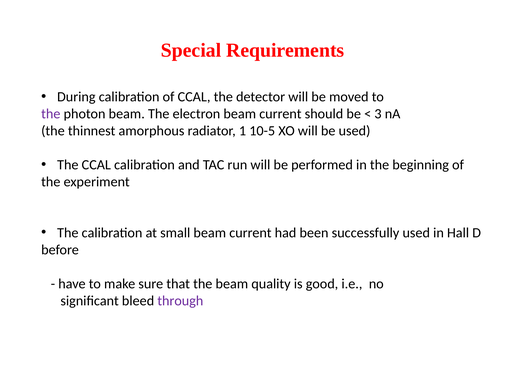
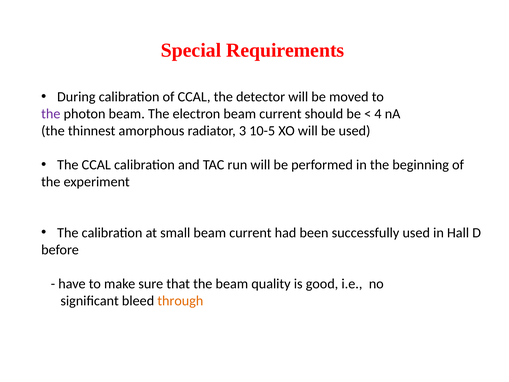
3: 3 -> 4 (378, 114)
1: 1 -> 3 (242, 131)
through colour: purple -> orange (180, 300)
